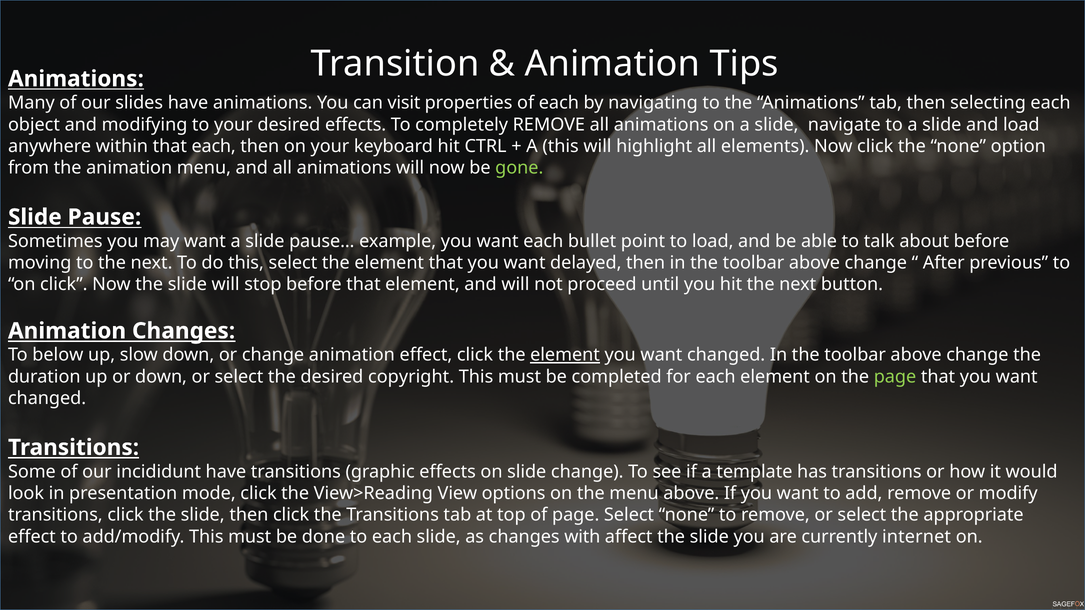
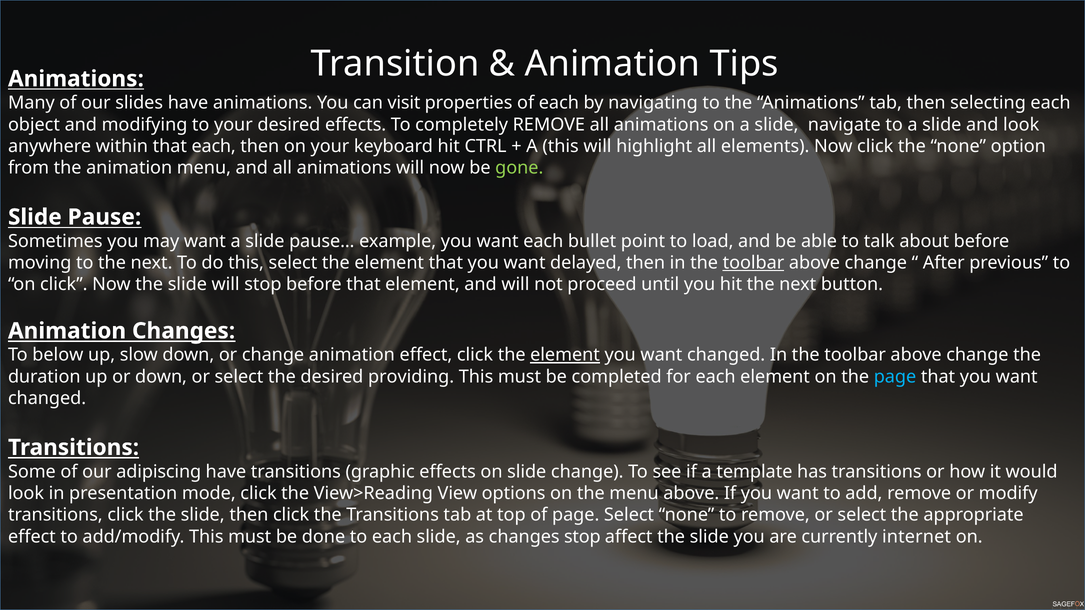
and load: load -> look (1021, 125)
toolbar underline: none -> present (753, 263)
copyright: copyright -> providing (411, 377)
page colour: light green -> light blue (895, 377)
incididunt: incididunt -> adipiscing (159, 472)
changes with: with -> stop (582, 537)
